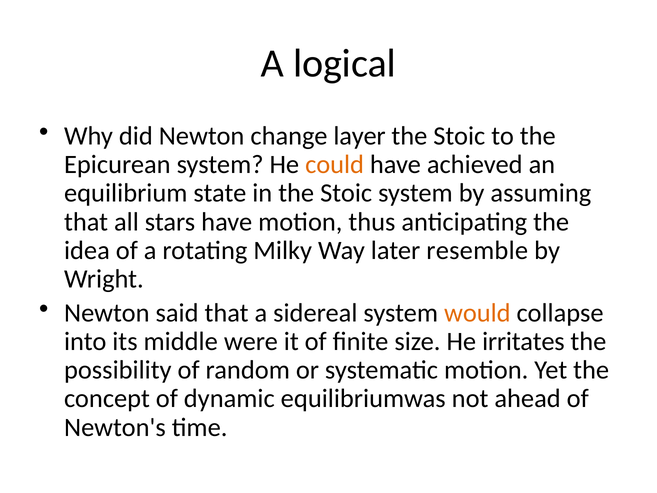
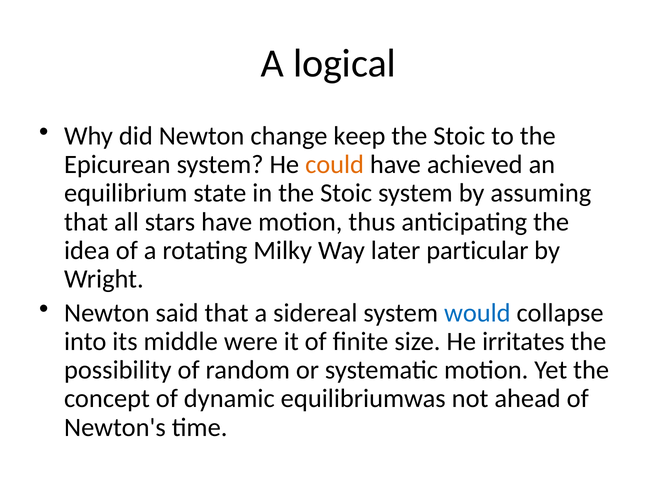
layer: layer -> keep (359, 136)
resemble: resemble -> particular (477, 250)
would colour: orange -> blue (477, 313)
